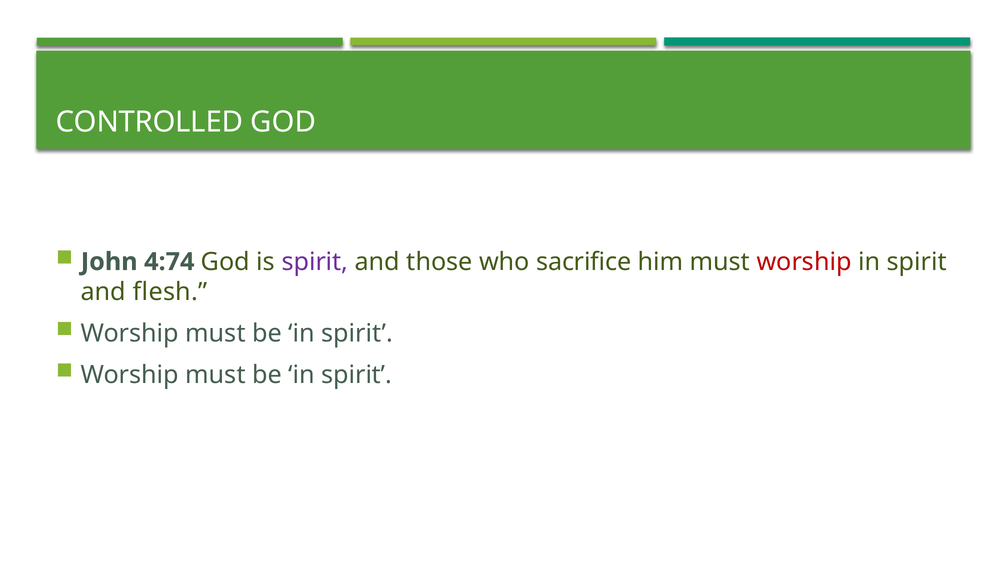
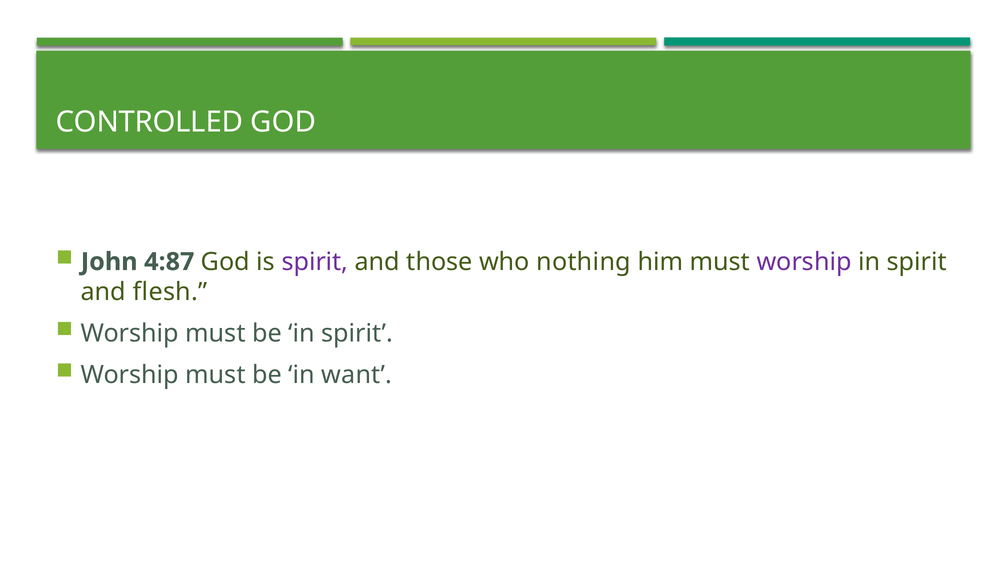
4:74: 4:74 -> 4:87 (169, 262)
sacrifice: sacrifice -> nothing (584, 262)
worship colour: red -> purple (804, 262)
spirit: spirit -> want (357, 375)
